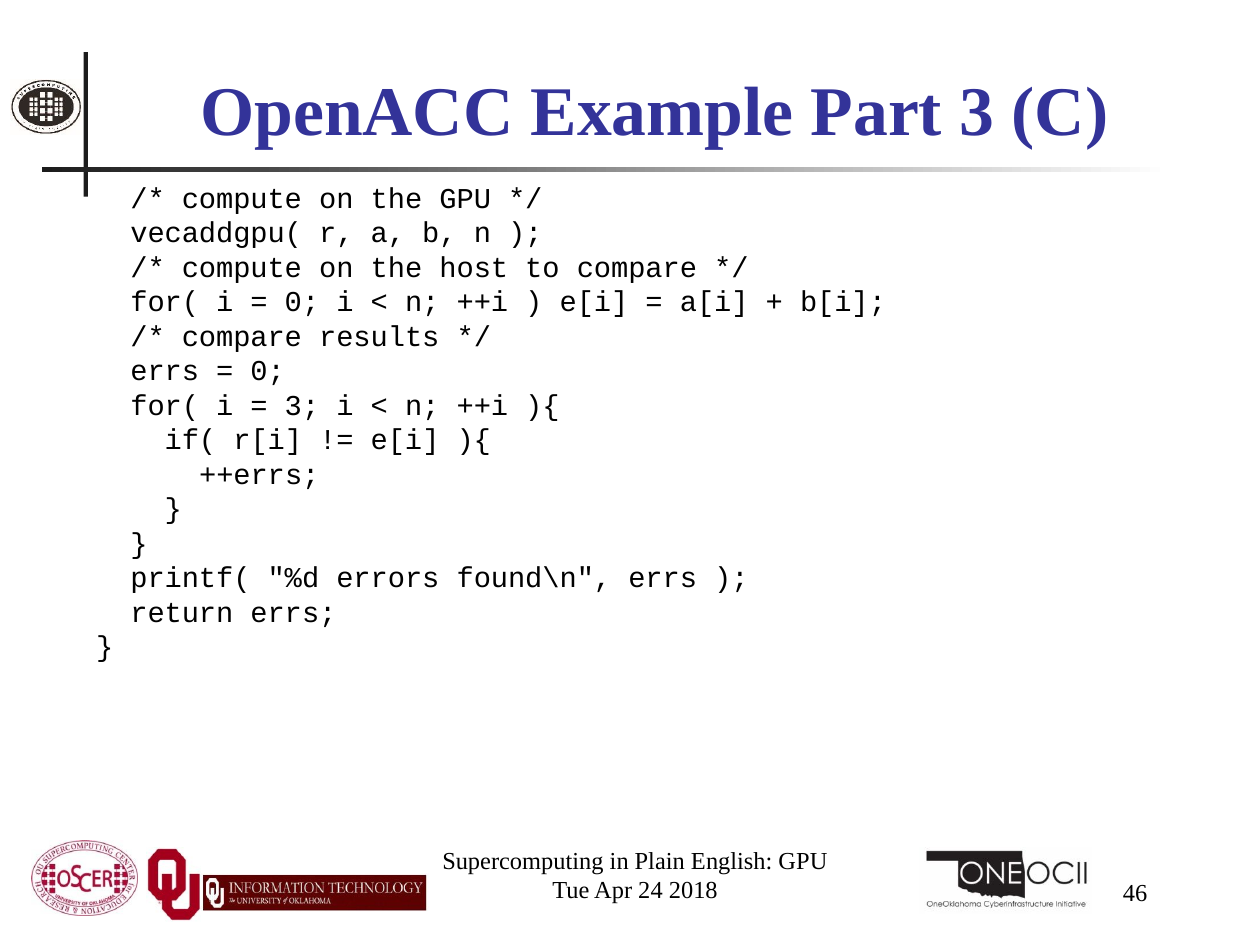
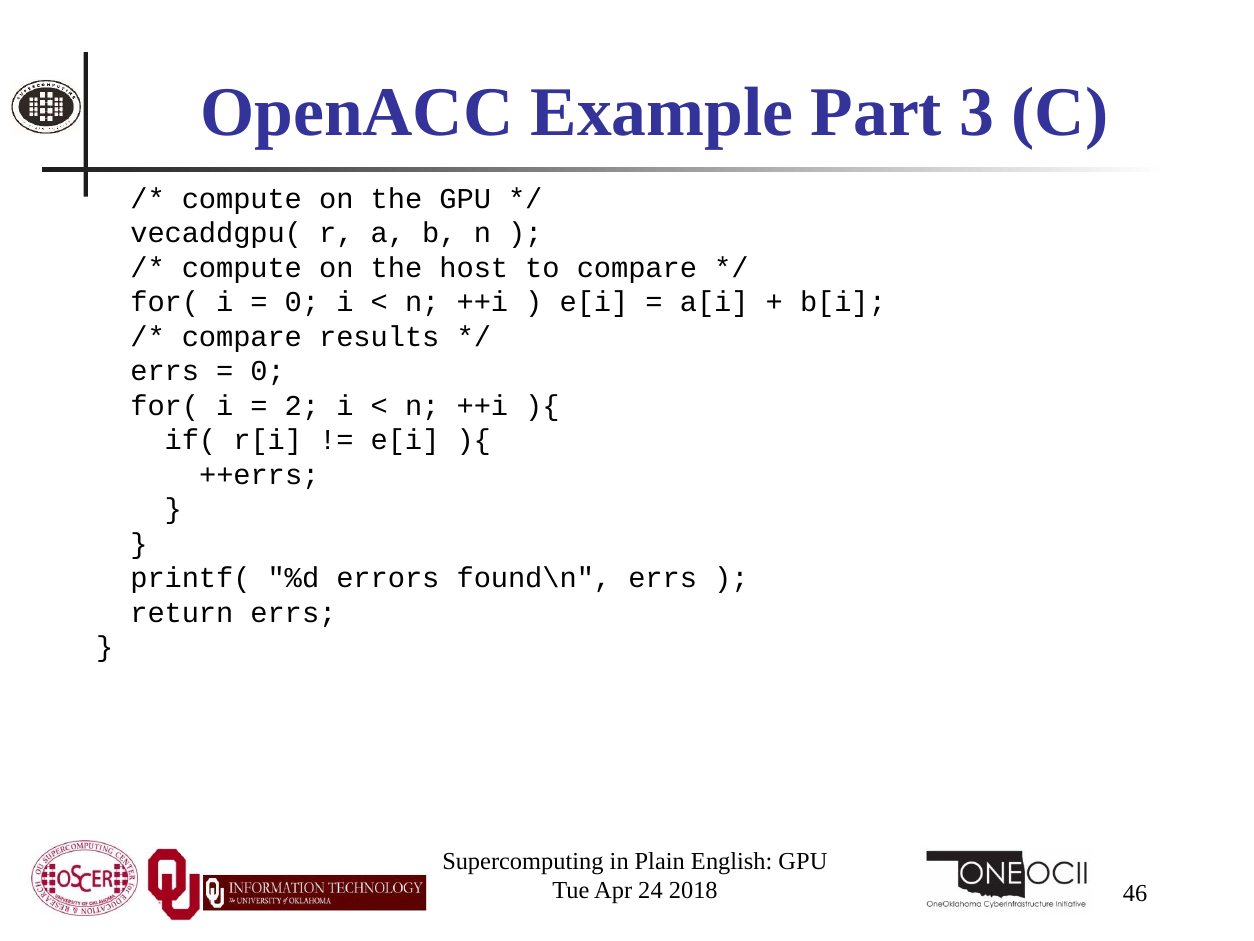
3: 3 -> 2 (302, 406)
